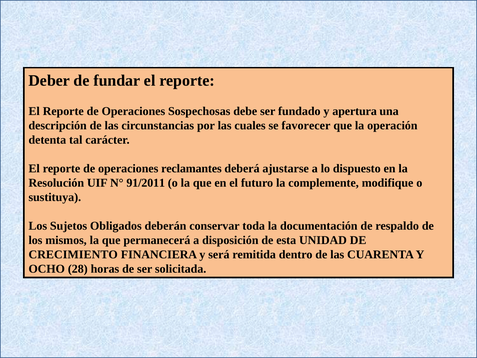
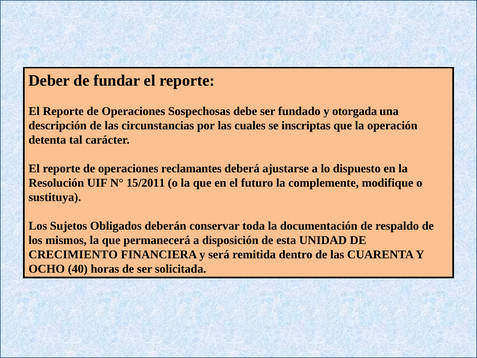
apertura: apertura -> otorgada (355, 111)
favorecer: favorecer -> inscriptas (306, 126)
91/2011: 91/2011 -> 15/2011 (146, 183)
28: 28 -> 40 (78, 269)
